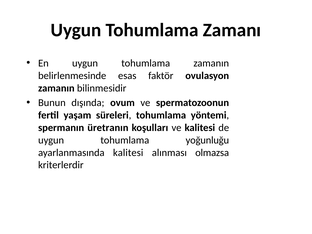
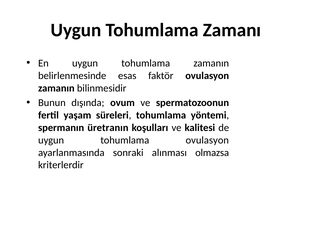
tohumlama yoğunluğu: yoğunluğu -> ovulasyon (207, 140)
ayarlanmasında kalitesi: kalitesi -> sonraki (128, 153)
